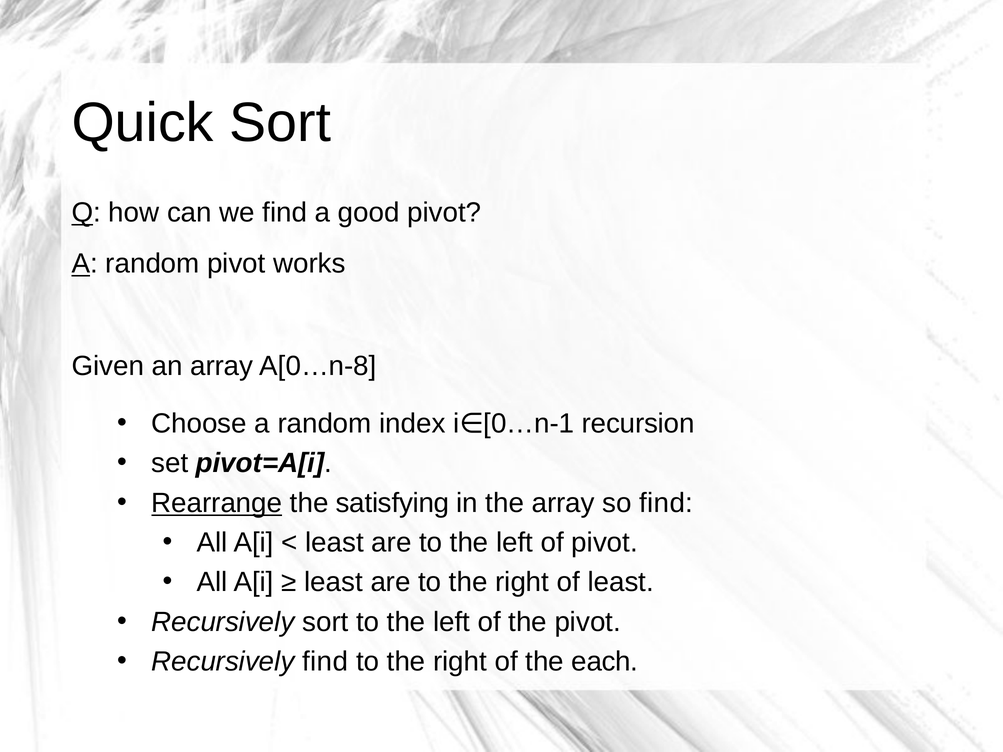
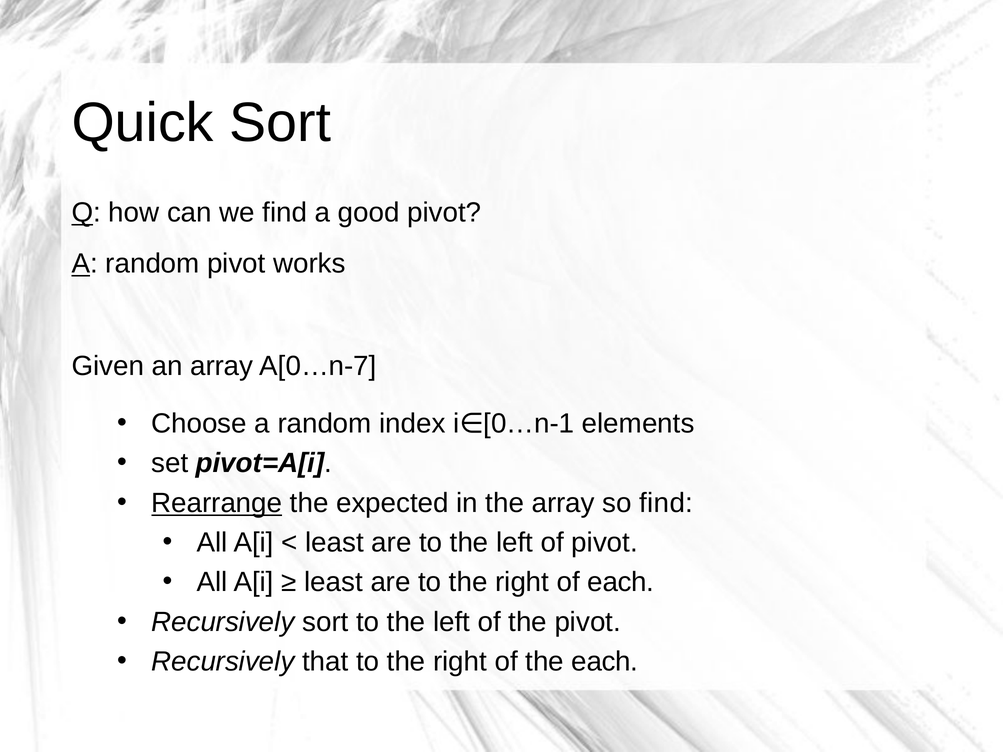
A[0…n-8: A[0…n-8 -> A[0…n-7 (318, 366)
recursion: recursion -> elements (638, 424)
satisfying: satisfying -> expected (392, 503)
of least: least -> each (621, 582)
Recursively find: find -> that (325, 662)
